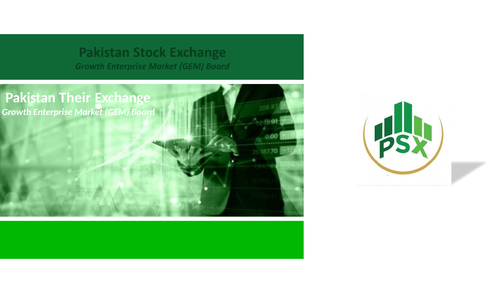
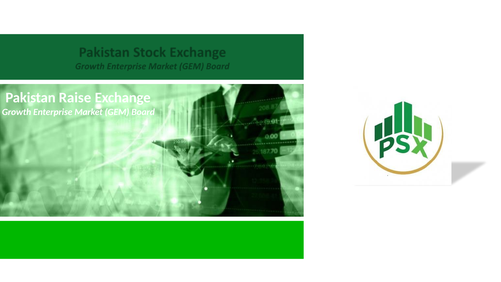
Their: Their -> Raise (75, 98)
